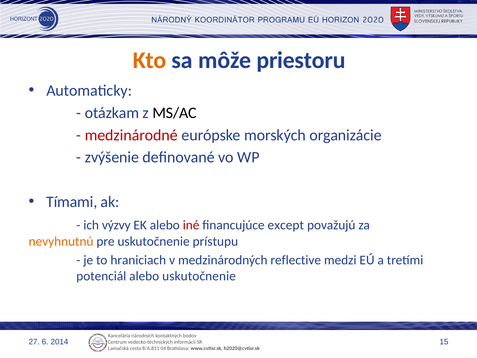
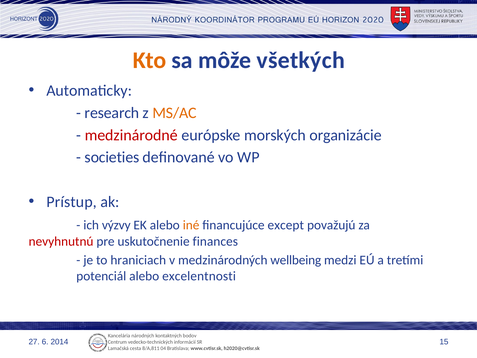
priestoru: priestoru -> všetkých (301, 60)
otázkam: otázkam -> research (112, 113)
MS/AC colour: black -> orange (175, 113)
zvýšenie: zvýšenie -> societies (112, 157)
Tímami: Tímami -> Prístup (72, 202)
iné colour: red -> orange (191, 225)
nevyhnutnú colour: orange -> red (61, 241)
prístupu: prístupu -> finances (215, 241)
reflective: reflective -> wellbeing (296, 260)
alebo uskutočnenie: uskutočnenie -> excelentnosti (199, 276)
